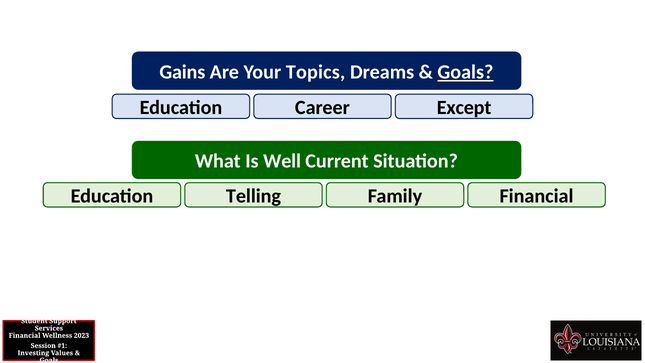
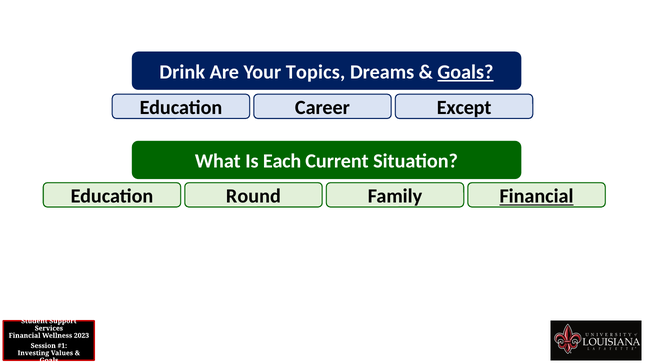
Gains: Gains -> Drink (182, 72)
Well: Well -> Each (282, 161)
Telling: Telling -> Round (253, 196)
Financial underline: none -> present (536, 196)
